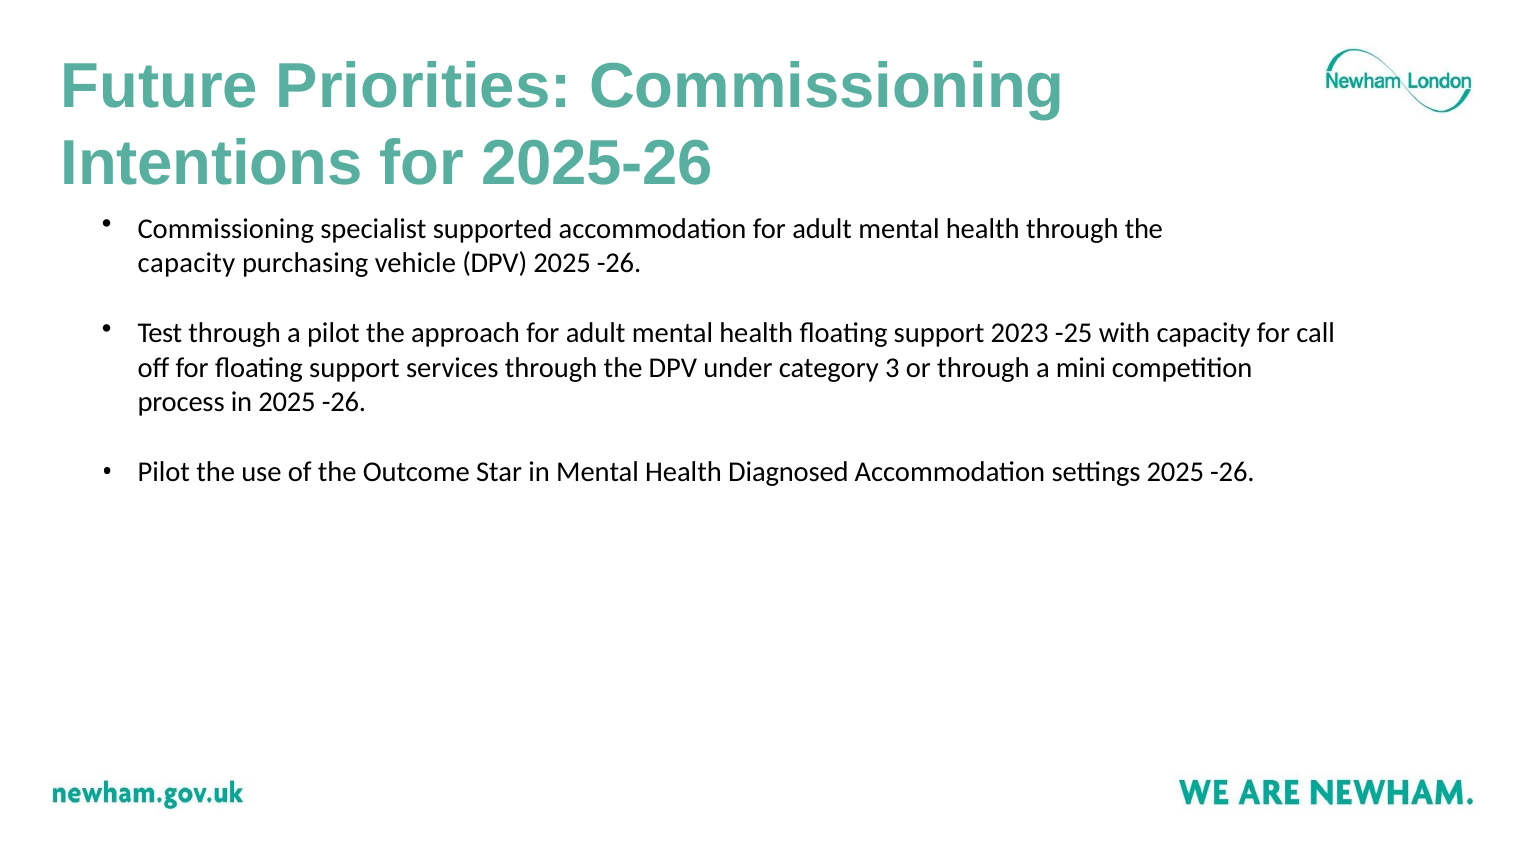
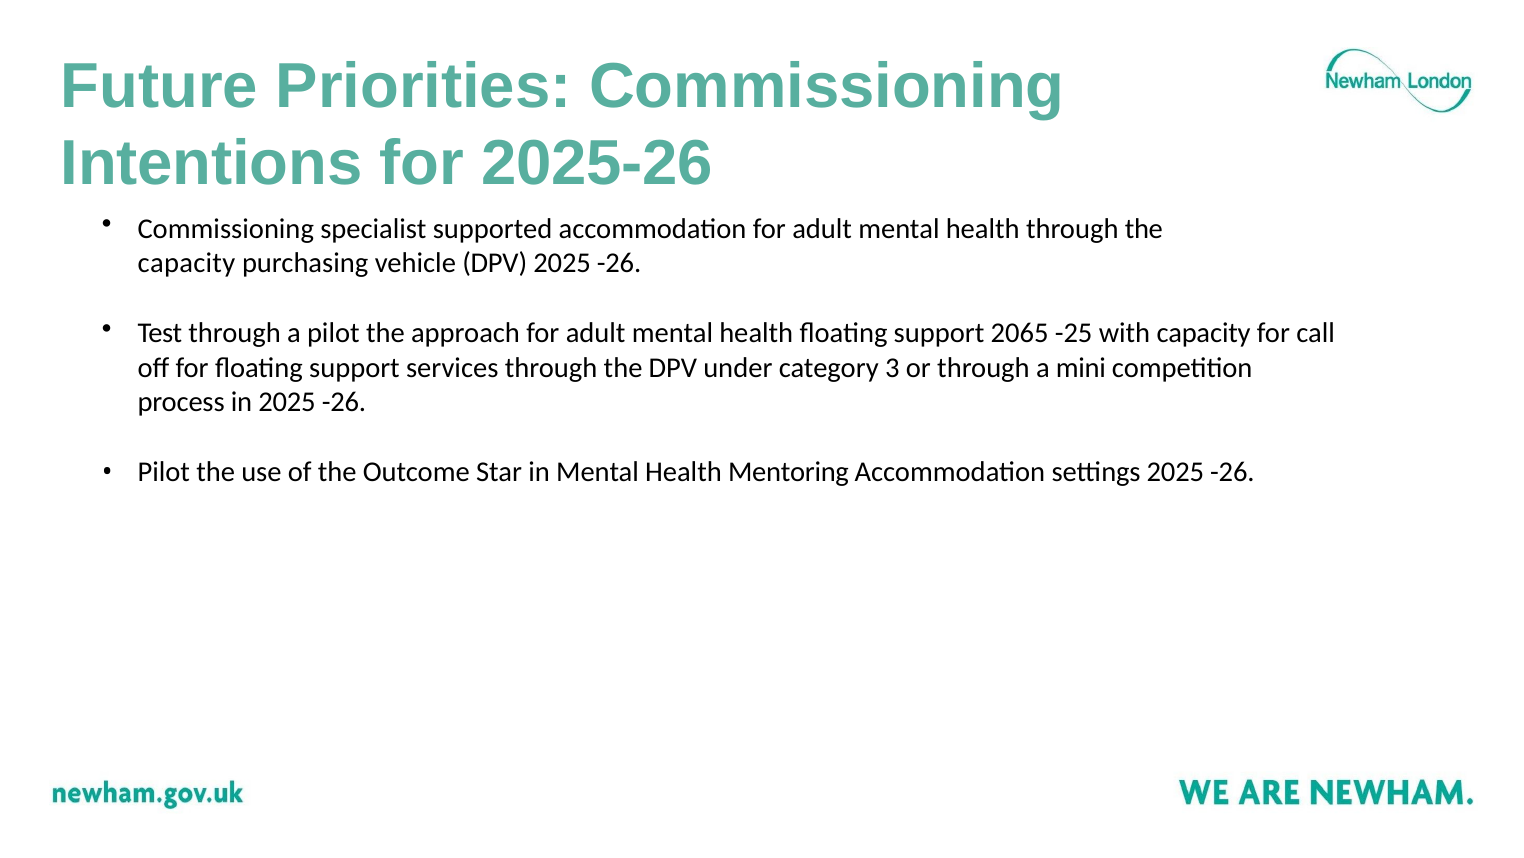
2023: 2023 -> 2065 (1020, 333)
Diagnosed: Diagnosed -> Mentoring (788, 472)
